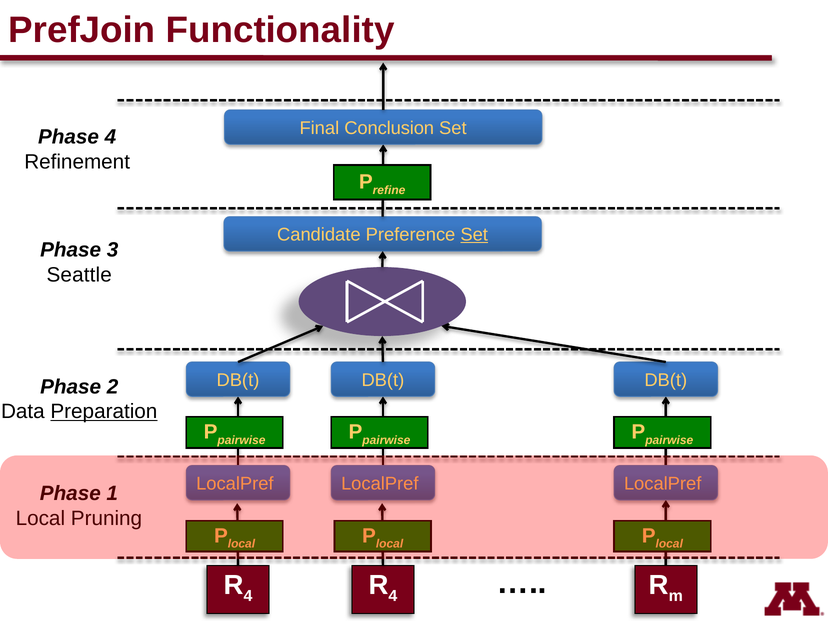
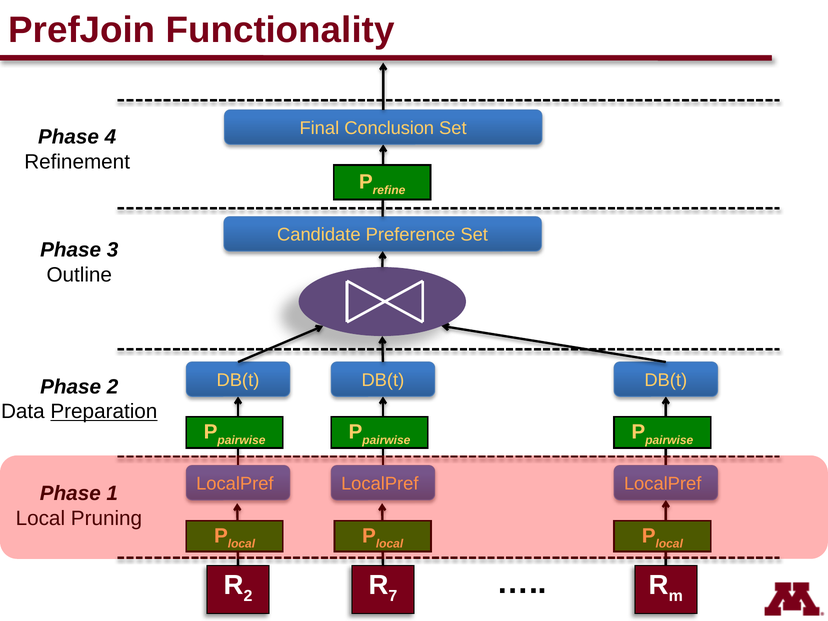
Set underline: present -> none (474, 235)
Seattle: Seattle -> Outline (79, 275)
4: 4 -> 2 (248, 596)
4: 4 -> 7 (393, 596)
